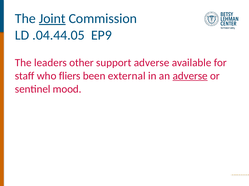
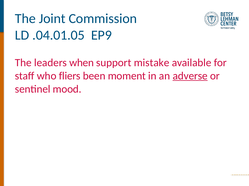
Joint underline: present -> none (52, 19)
.04.44.05: .04.44.05 -> .04.01.05 (59, 35)
other: other -> when (82, 63)
support adverse: adverse -> mistake (152, 63)
external: external -> moment (127, 76)
